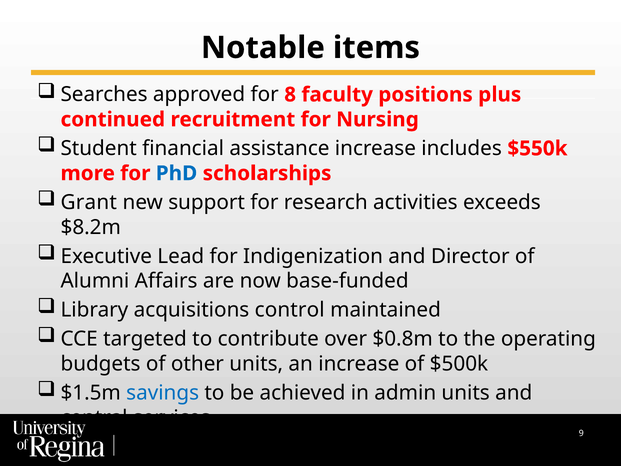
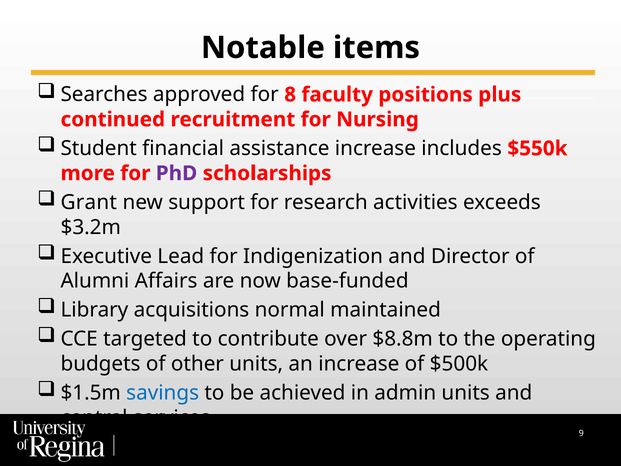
PhD colour: blue -> purple (177, 173)
$8.2m: $8.2m -> $3.2m (91, 227)
control: control -> normal (290, 310)
$0.8m: $0.8m -> $8.8m (403, 339)
